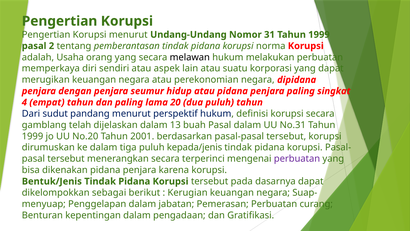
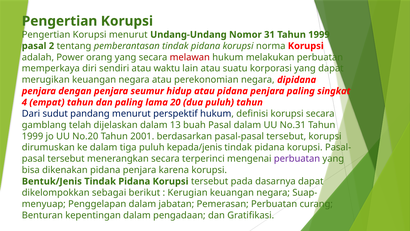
Usaha: Usaha -> Power (70, 57)
melawan colour: black -> red (190, 57)
aspek: aspek -> waktu (167, 68)
